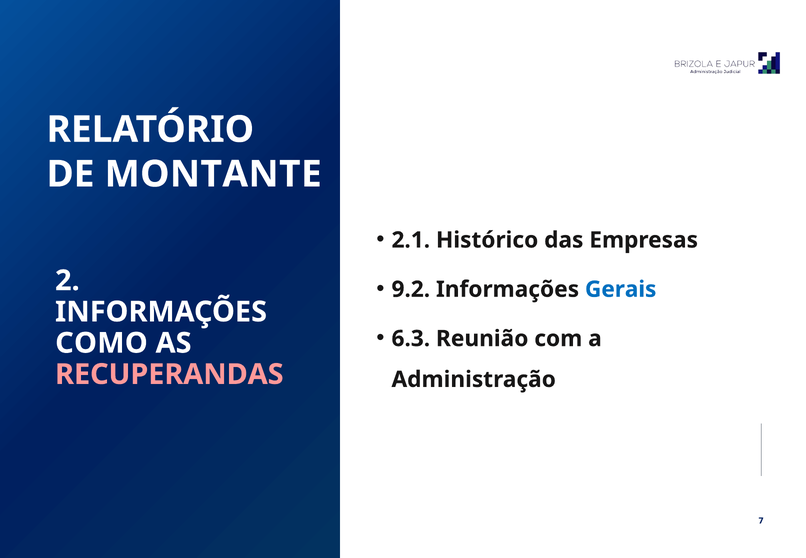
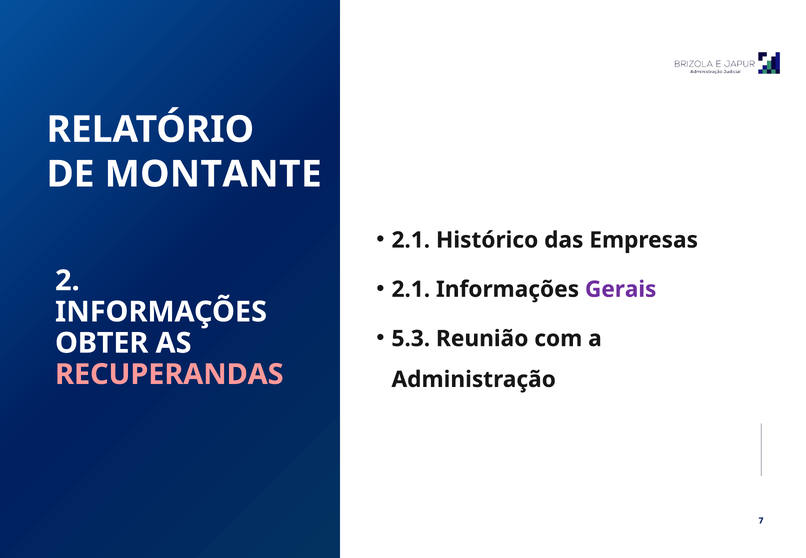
9.2: 9.2 -> 2.1 (411, 289)
Gerais colour: blue -> purple (621, 289)
6.3: 6.3 -> 5.3 (411, 339)
COMO: COMO -> OBTER (102, 343)
